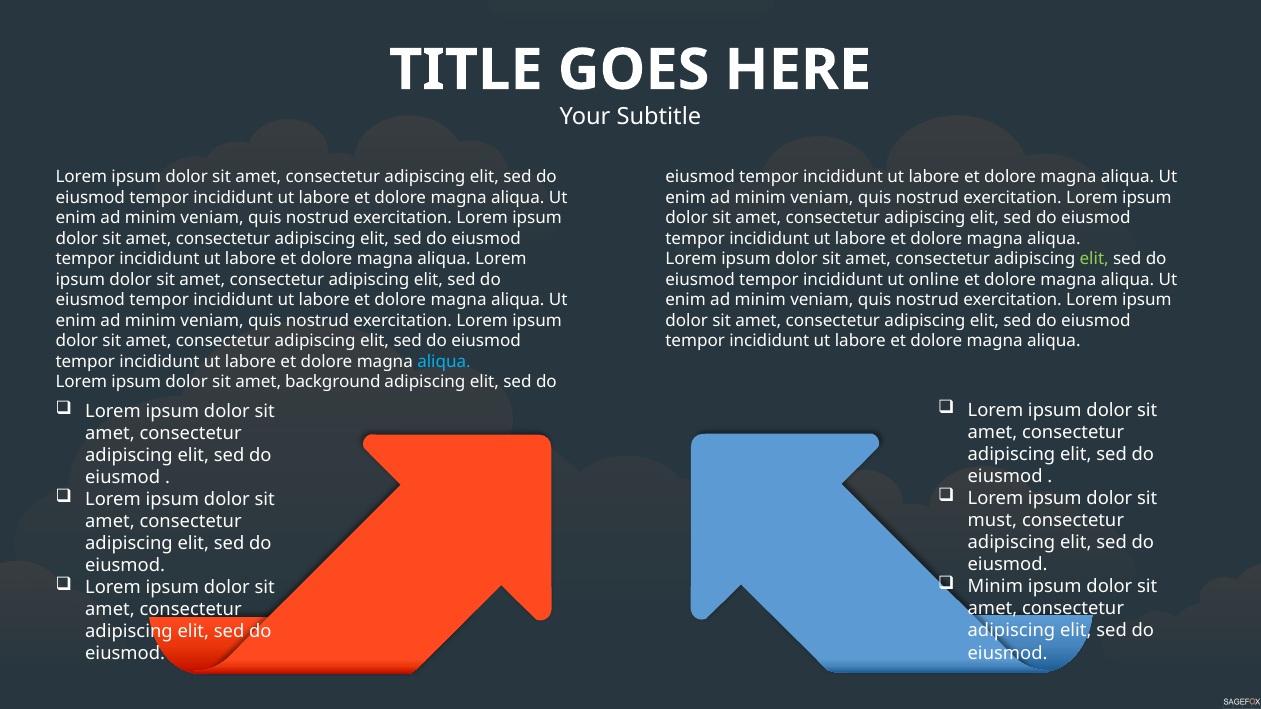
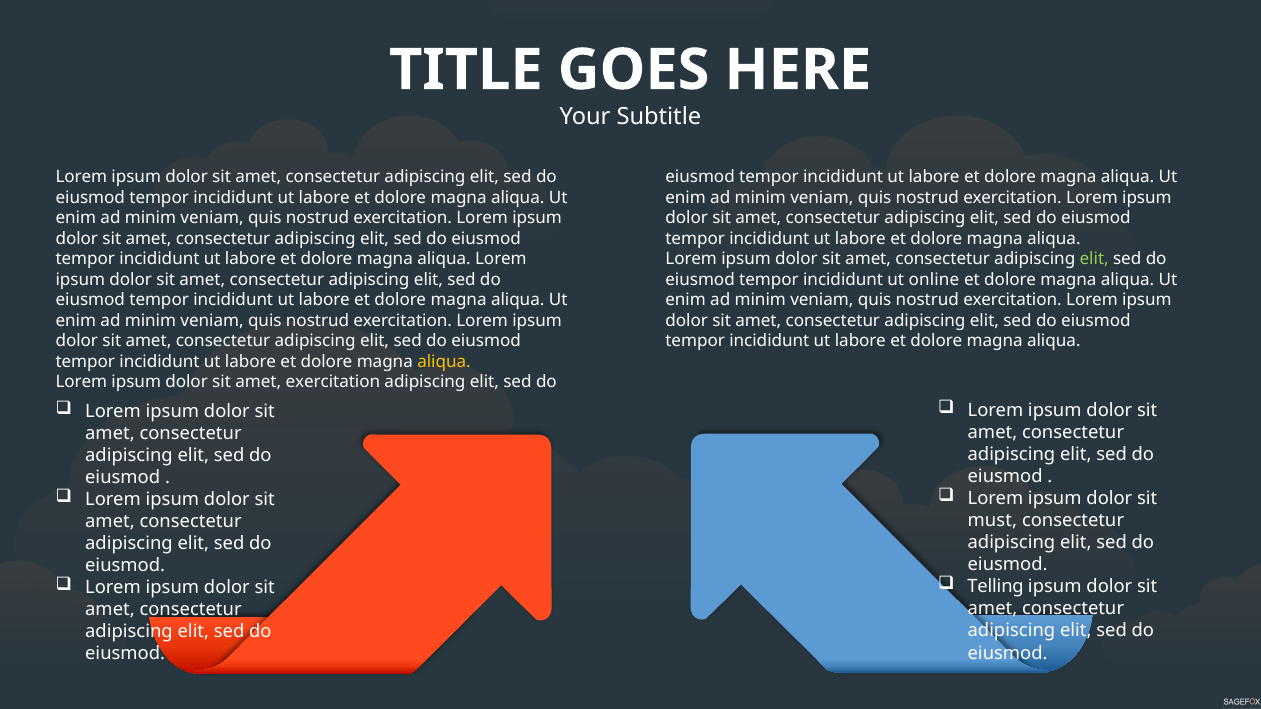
aliqua colour: light blue -> yellow (444, 362)
amet background: background -> exercitation (333, 382)
Minim: Minim -> Telling (996, 587)
